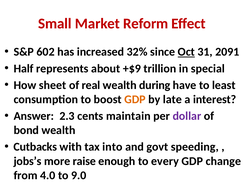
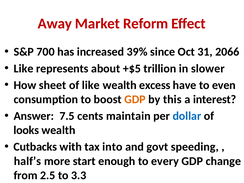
Small: Small -> Away (55, 24)
602: 602 -> 700 (46, 52)
32%: 32% -> 39% (137, 52)
Oct underline: present -> none (186, 52)
2091: 2091 -> 2066 (227, 52)
Half: Half -> Like (24, 68)
+$9: +$9 -> +$5 (132, 68)
special: special -> slower (208, 68)
of real: real -> like (91, 85)
during: during -> excess (155, 85)
least: least -> even (224, 85)
late: late -> this (172, 99)
2.3: 2.3 -> 7.5 (67, 116)
dollar colour: purple -> blue (187, 116)
bond: bond -> looks (26, 130)
jobs’s: jobs’s -> half’s (27, 161)
raise: raise -> start (84, 161)
4.0: 4.0 -> 2.5 (48, 175)
9.0: 9.0 -> 3.3 (79, 175)
